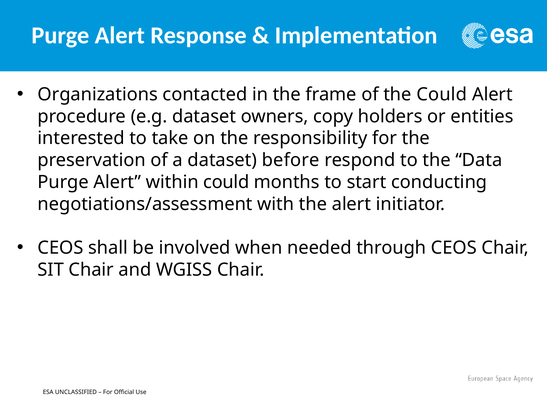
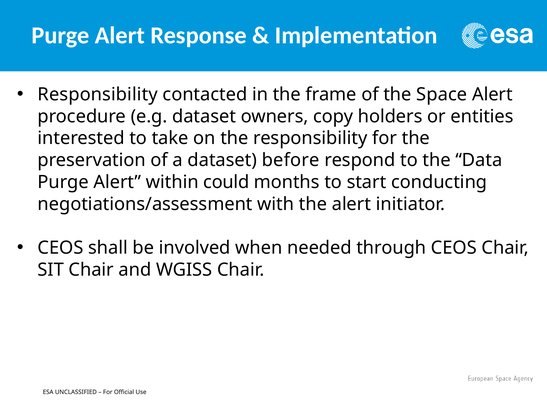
Organizations: Organizations -> Responsibility (98, 94)
the Could: Could -> Space (442, 94)
